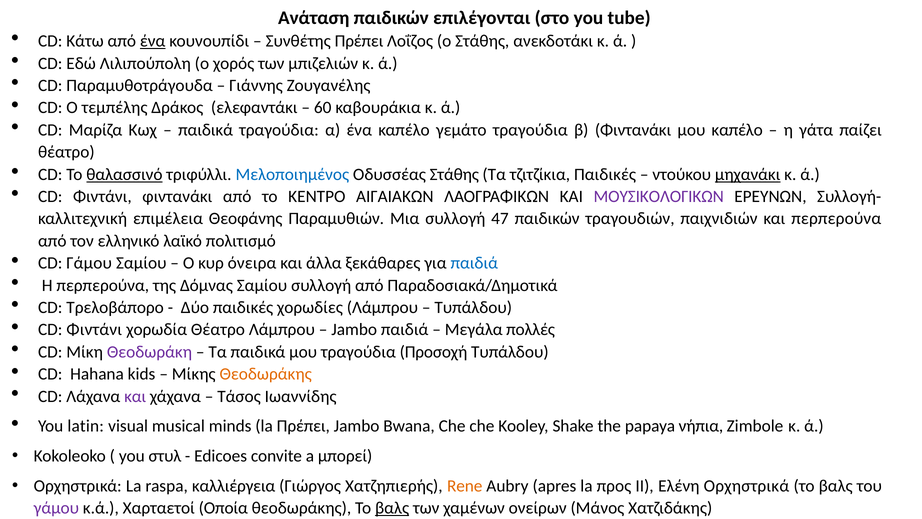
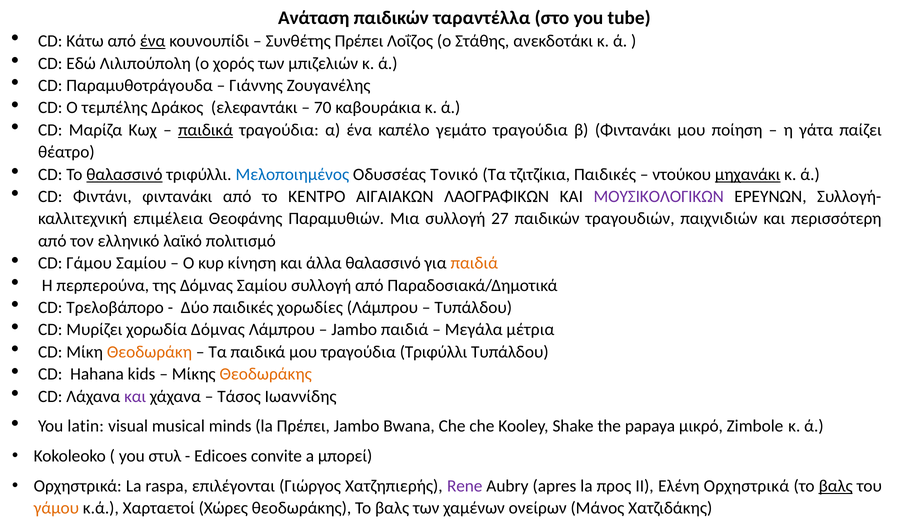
επιλέγονται: επιλέγονται -> ταραντέλλα (482, 18)
60: 60 -> 70 (323, 108)
παιδικά underline: none -> present (206, 130)
μου καπέλο: καπέλο -> ποίηση (737, 130)
Οδυσσέας Στάθης: Στάθης -> Τονικό (454, 174)
47: 47 -> 27 (500, 219)
και περπερούνα: περπερούνα -> περισσότερη (836, 219)
όνειρα: όνειρα -> κίνηση (252, 263)
άλλα ξεκάθαρες: ξεκάθαρες -> θαλασσινό (383, 263)
παιδιά colour: blue -> orange (474, 263)
Φιντάνι: Φιντάνι -> Μυρίζει (94, 330)
χορωδία Θέατρο: Θέατρο -> Δόμνας (218, 330)
πολλές: πολλές -> μέτρια (530, 330)
Θεοδωράκη colour: purple -> orange (150, 352)
τραγούδια Προσοχή: Προσοχή -> Τριφύλλι (433, 352)
νήπια: νήπια -> μικρό (701, 426)
καλλιέργεια: καλλιέργεια -> επιλέγονται (234, 486)
Rene colour: orange -> purple (465, 486)
βαλς underline: none -> present (836, 486)
γάμου colour: purple -> orange (56, 508)
Οποία: Οποία -> Χώρες (223, 508)
βαλς underline: present -> none (392, 508)
